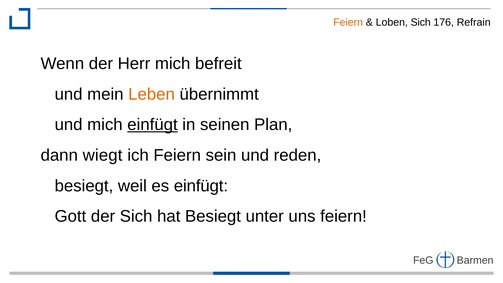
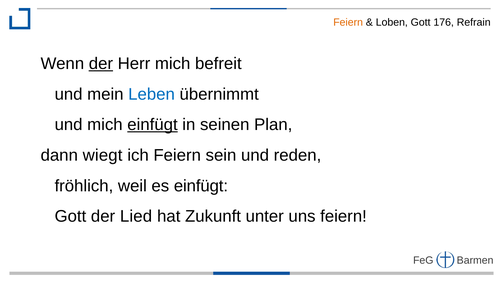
Loben Sich: Sich -> Gott (421, 22)
der underline: none -> present (101, 64)
Leben colour: orange -> blue (152, 94)
besiegt: besiegt -> fröhlich (84, 186)
der Sich: Sich -> Lied (136, 216)
hat Besiegt: Besiegt -> Zukunft (213, 216)
